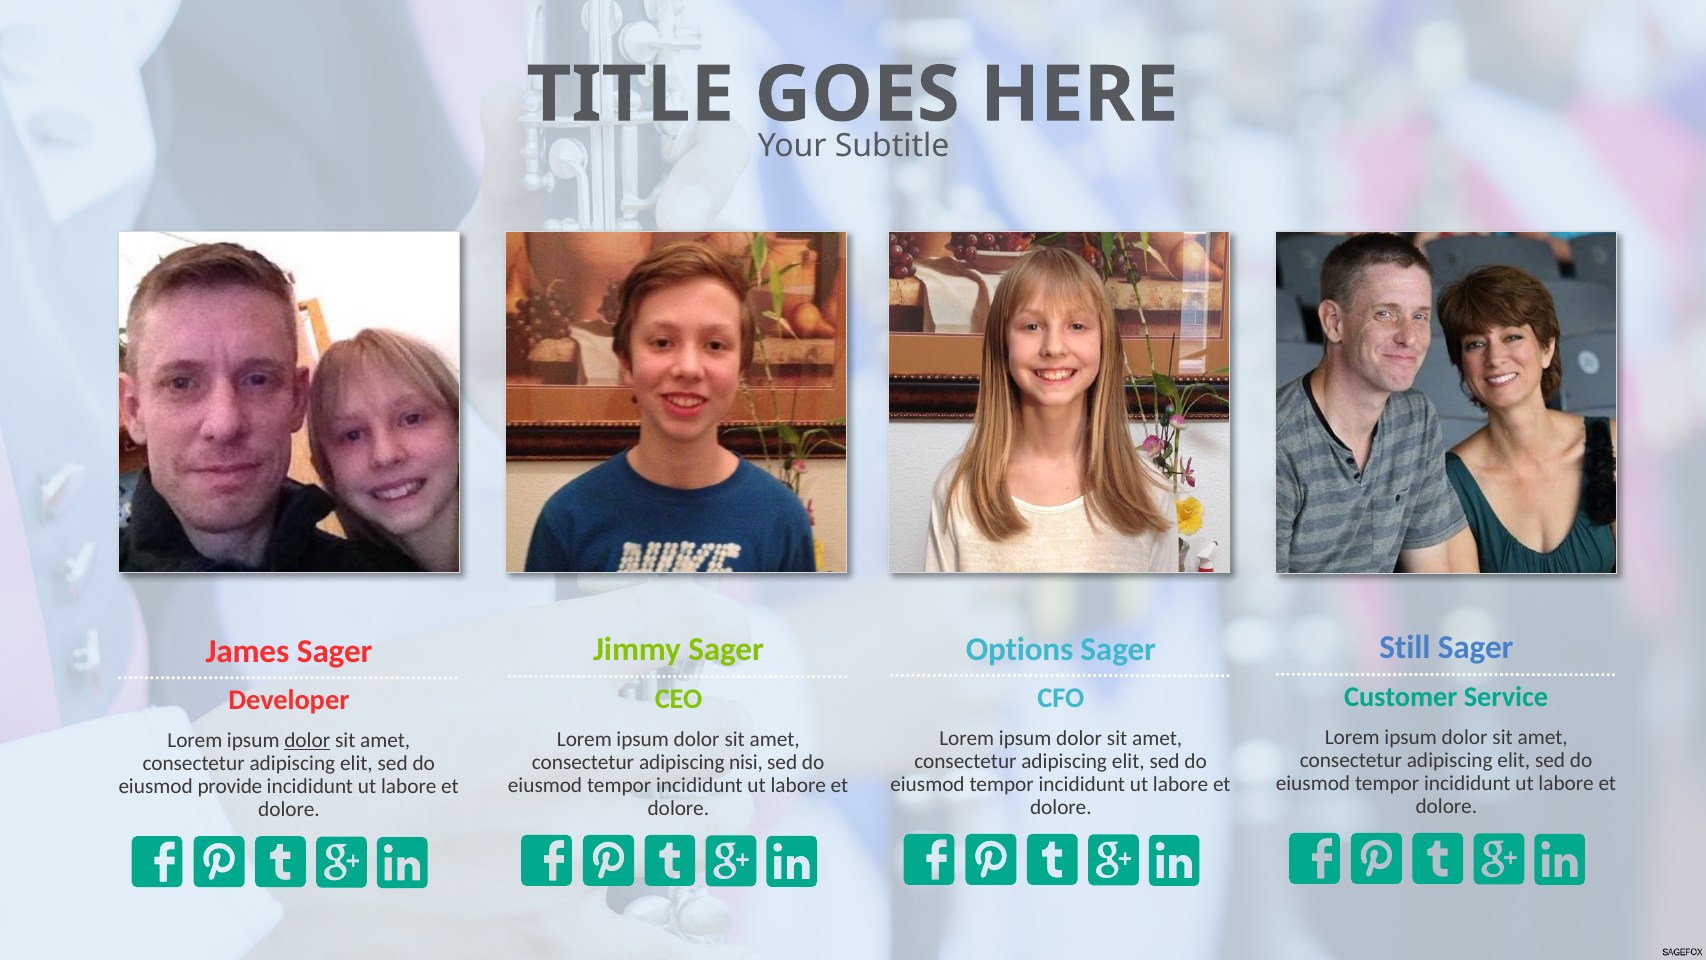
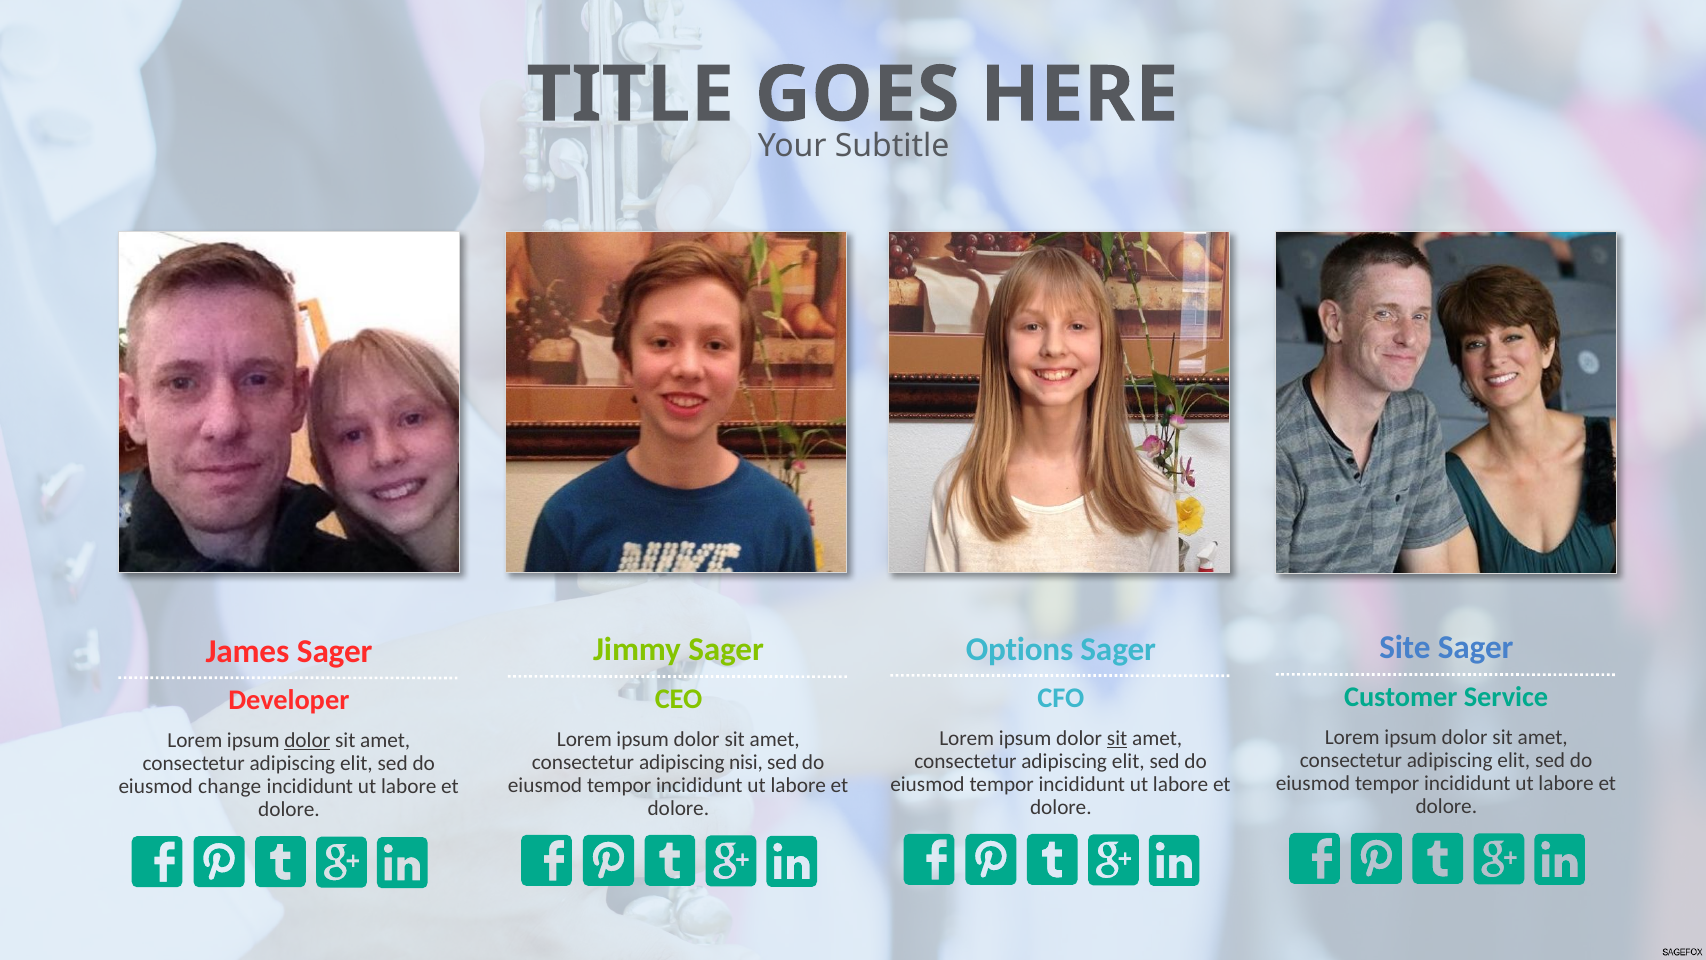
Still: Still -> Site (1405, 648)
sit underline: none -> present (1117, 738)
provide: provide -> change (230, 786)
